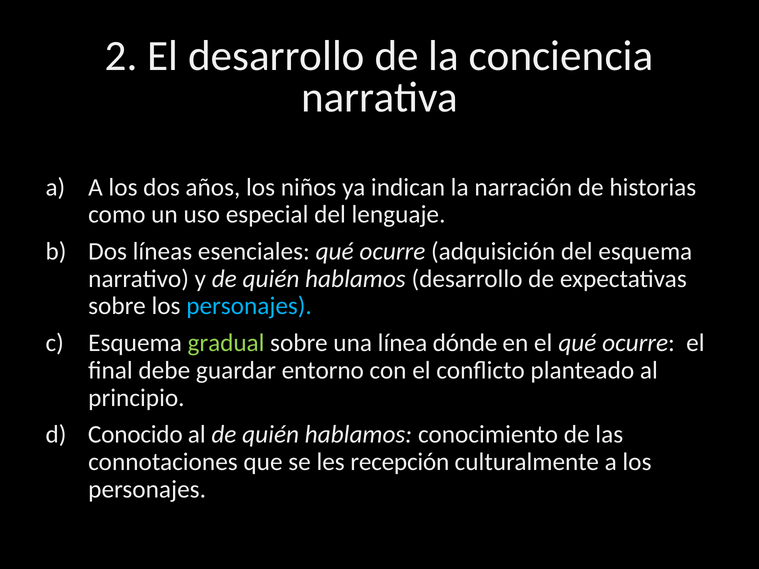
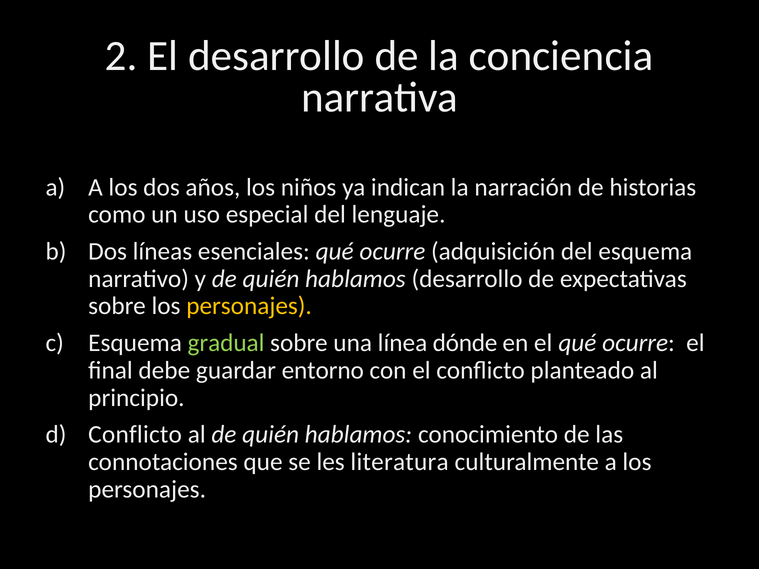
personajes colour: light blue -> yellow (249, 306)
Conocido: Conocido -> Conflicto (135, 435)
recepción: recepción -> literatura (400, 462)
